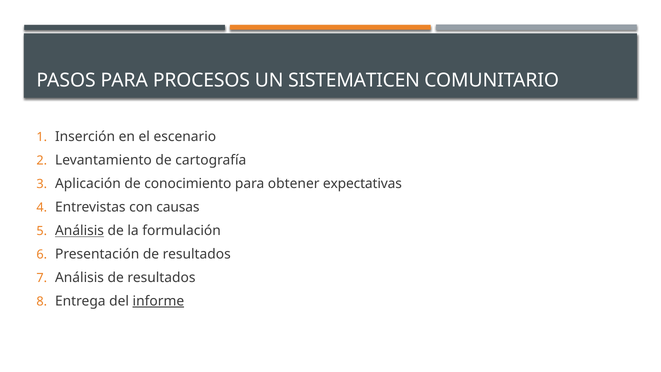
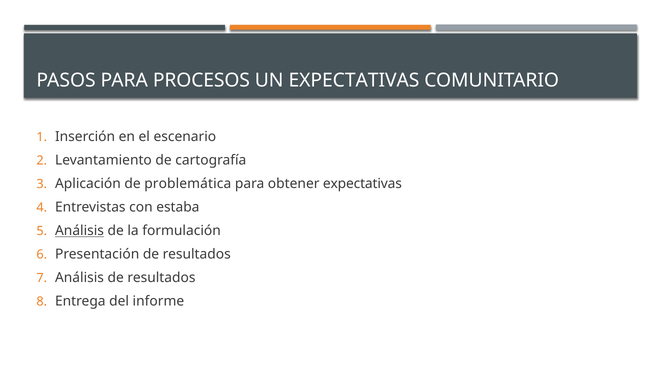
UN SISTEMATICEN: SISTEMATICEN -> EXPECTATIVAS (354, 80)
conocimiento: conocimiento -> problemática (188, 184)
causas: causas -> estaba (178, 207)
informe underline: present -> none (158, 301)
